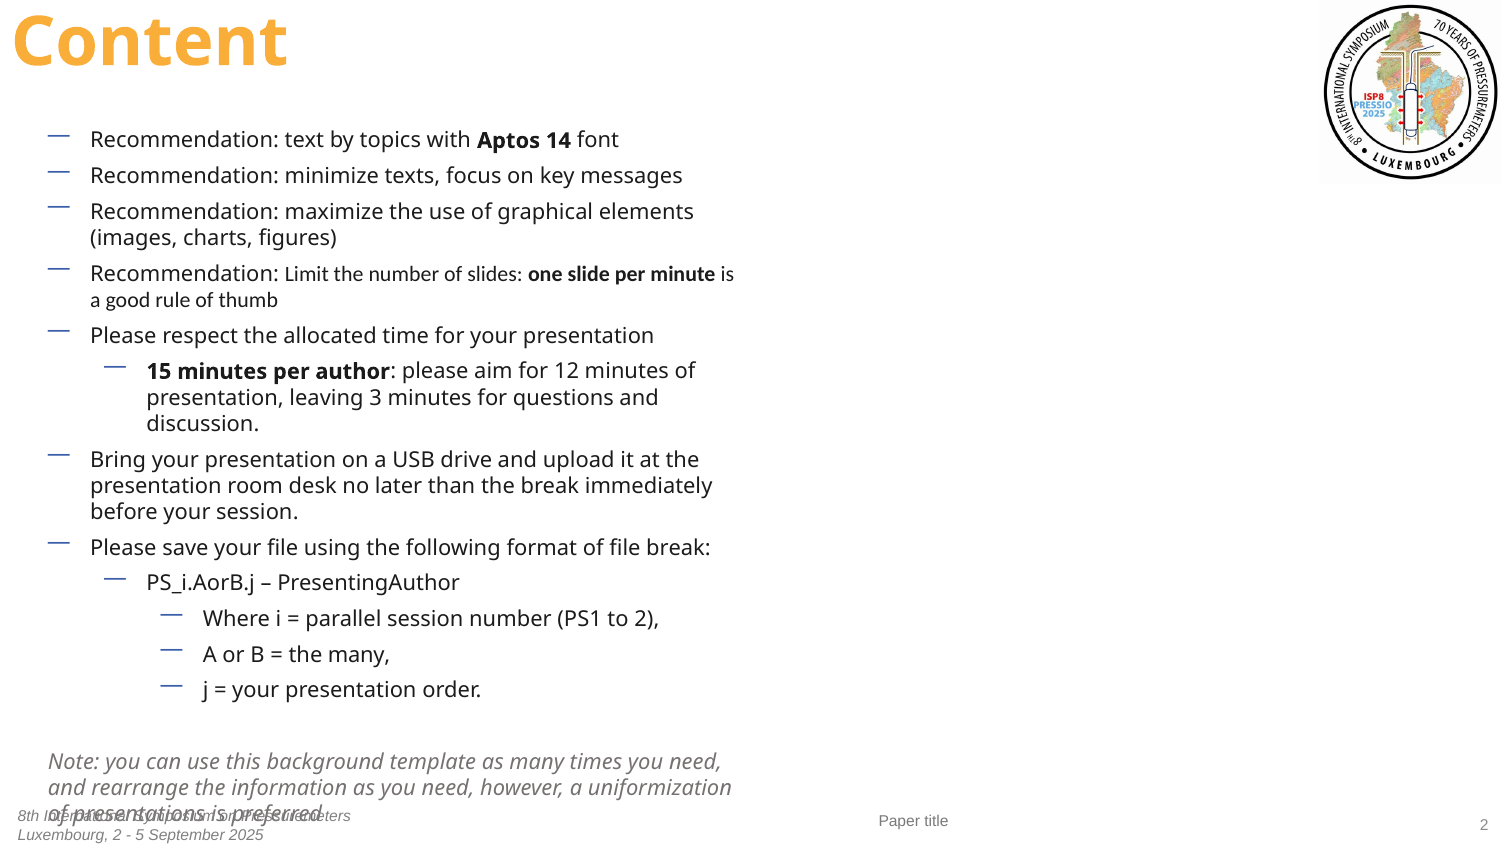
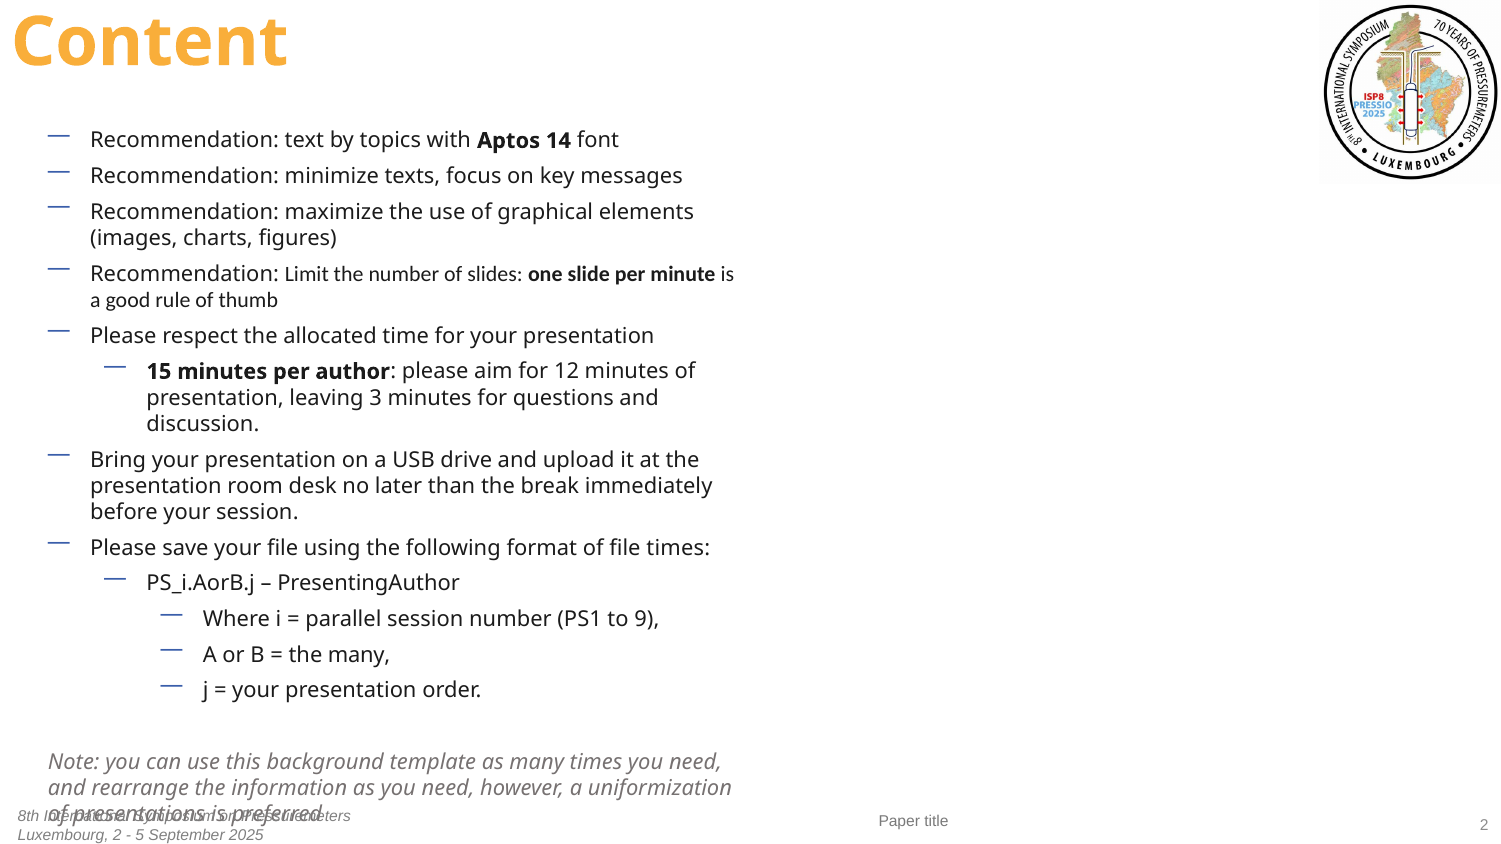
file break: break -> times (678, 548)
to 2: 2 -> 9 (647, 620)
